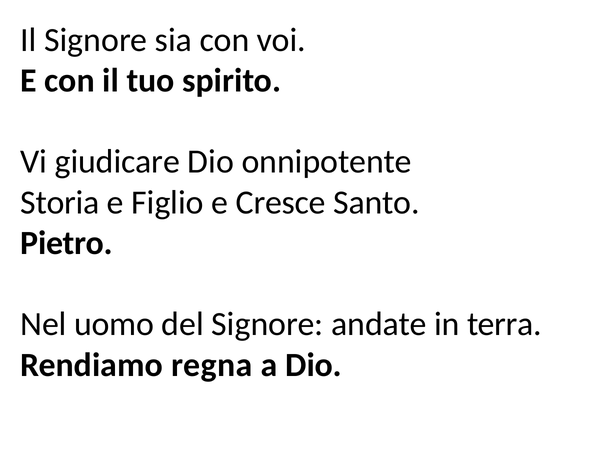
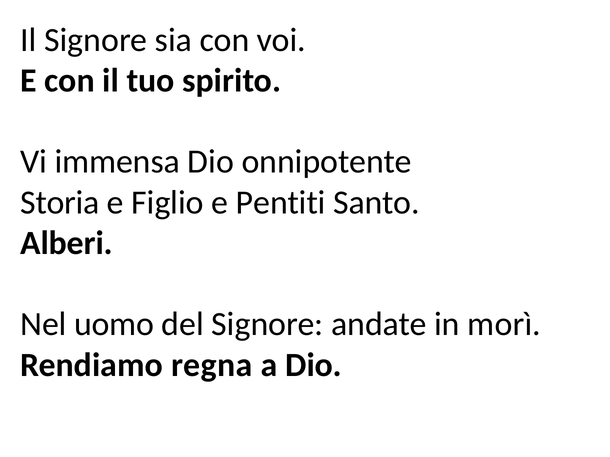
giudicare: giudicare -> immensa (117, 162)
Cresce: Cresce -> Pentiti (281, 203)
Pietro: Pietro -> Alberi (66, 243)
terra: terra -> morì (504, 325)
